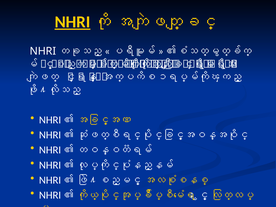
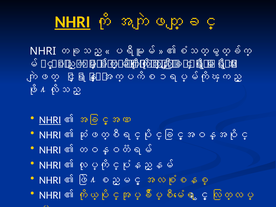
NHRI underline: none -> present (50, 120)
